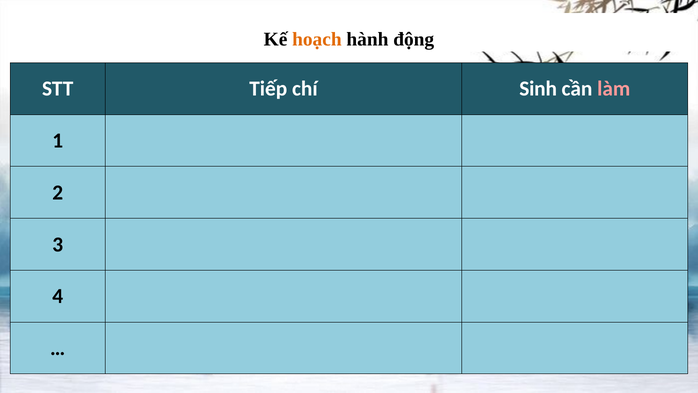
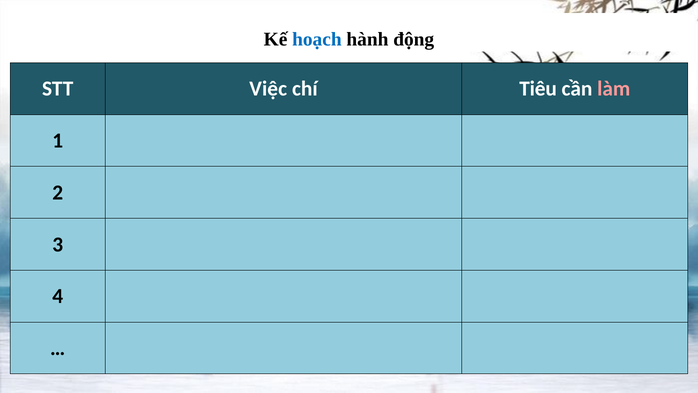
hoạch colour: orange -> blue (317, 39)
Tiếp: Tiếp -> Việc (268, 89)
Sinh: Sinh -> Tiêu (538, 89)
